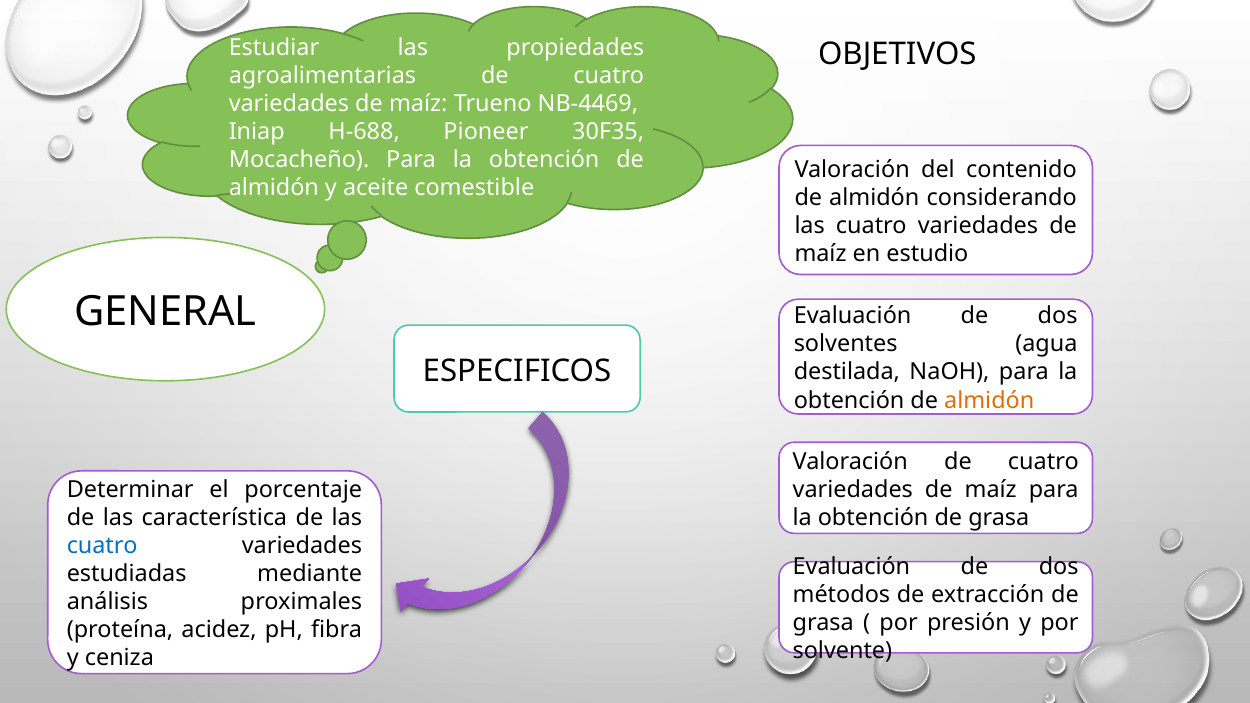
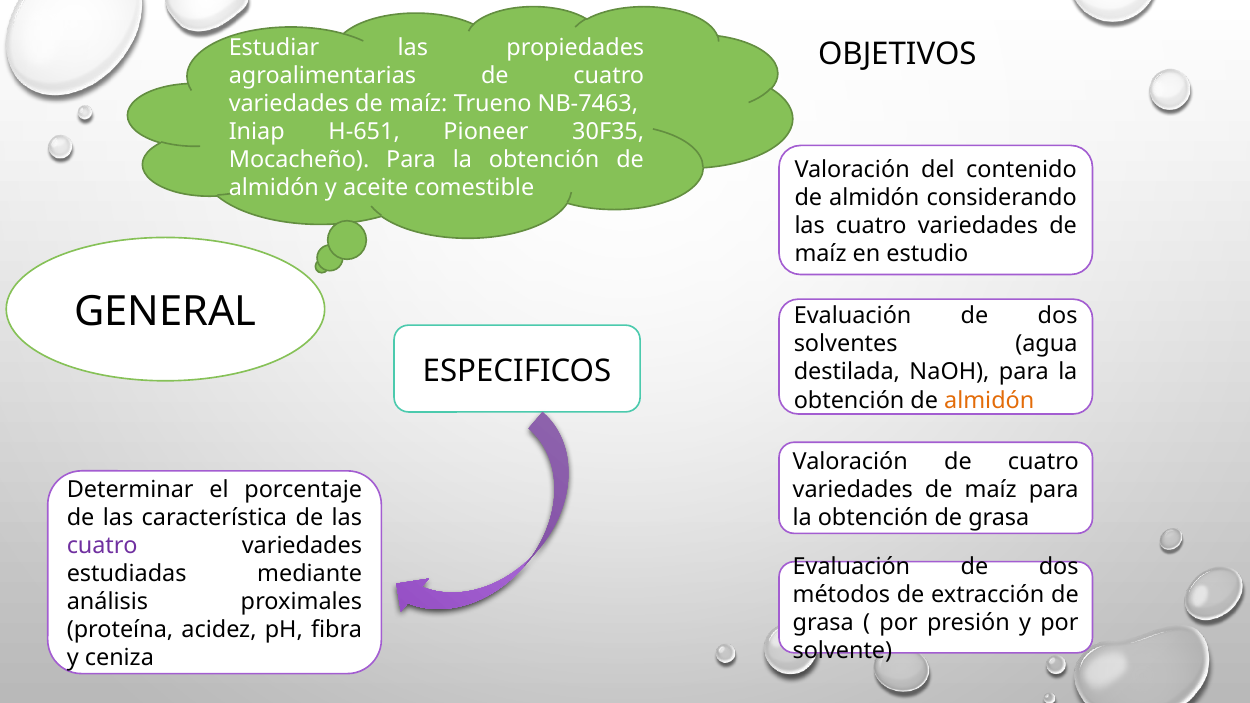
NB-4469: NB-4469 -> NB-7463 (588, 104)
H-688: H-688 -> H-651 (364, 132)
cuatro colour: blue -> purple (102, 546)
